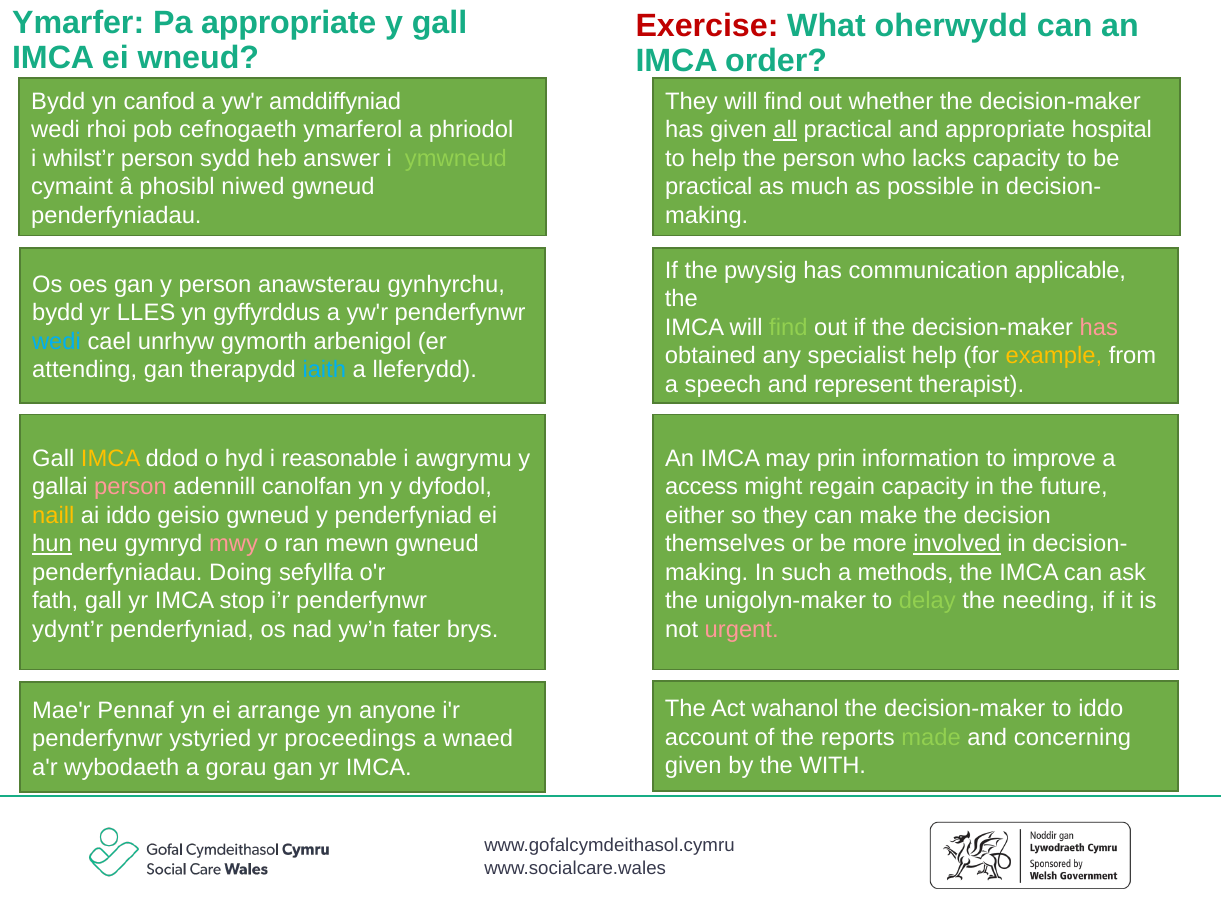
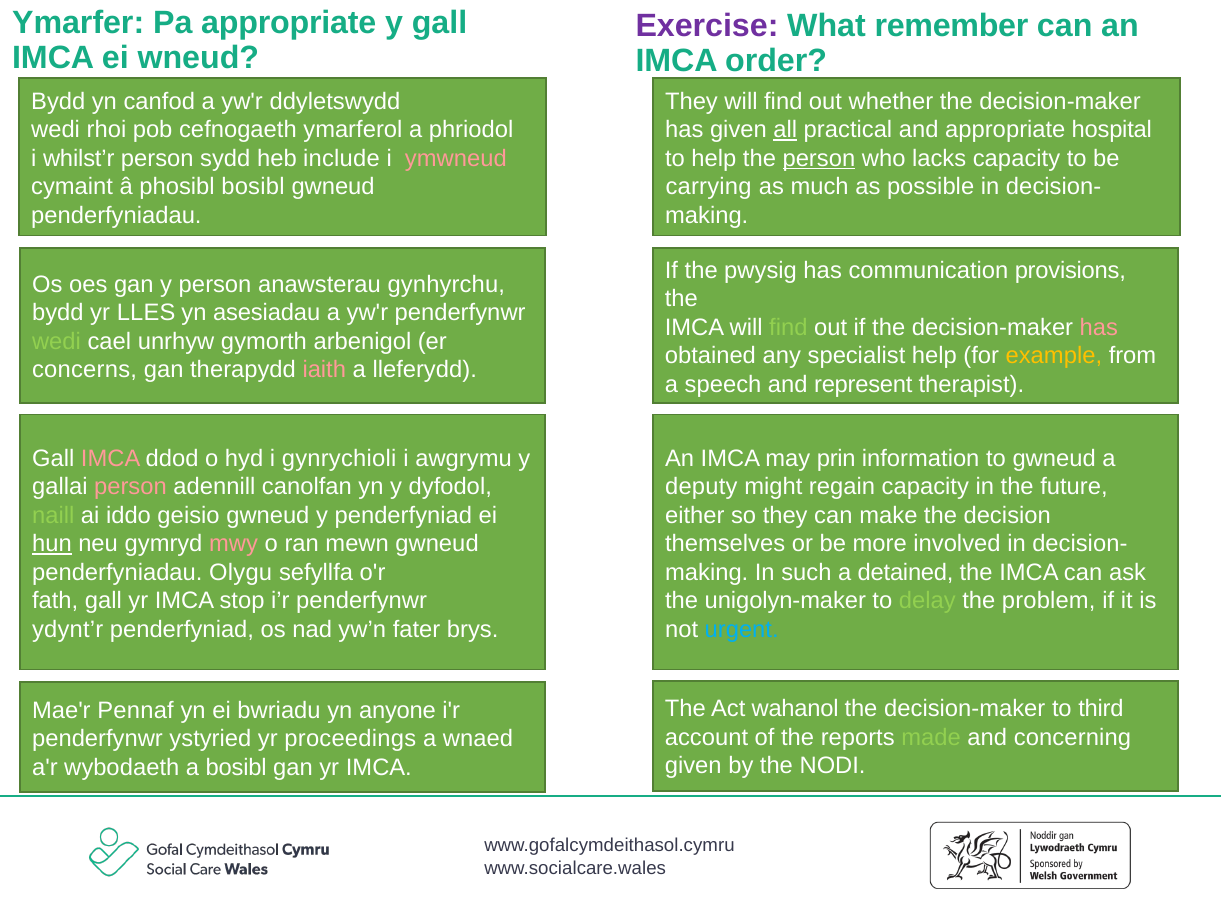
Exercise colour: red -> purple (707, 26)
oherwydd: oherwydd -> remember (951, 26)
amddiffyniad: amddiffyniad -> ddyletswydd (335, 101)
answer: answer -> include (342, 158)
ymwneud colour: light green -> pink (456, 158)
person underline: none -> present (819, 158)
phosibl niwed: niwed -> bosibl (253, 187)
practical: practical -> carrying (709, 187)
applicable: applicable -> provisions (1070, 270)
gyffyrddus: gyffyrddus -> asesiadau (267, 313)
wedi colour: light blue -> light green (57, 341)
attending: attending -> concerns (85, 370)
iaith colour: light blue -> pink (324, 370)
IMCA colour: yellow -> pink (111, 458)
reasonable: reasonable -> gynrychioli (339, 458)
to improve: improve -> gwneud (1054, 458)
access: access -> deputy (701, 487)
naill colour: yellow -> light green (53, 515)
involved underline: present -> none (957, 544)
Doing: Doing -> Olygu (241, 572)
methods: methods -> detained (906, 572)
needing: needing -> problem (1049, 601)
urgent colour: pink -> light blue (742, 629)
to iddo: iddo -> third (1101, 709)
arrange: arrange -> bwriadu (279, 710)
WITH: WITH -> NODI (833, 766)
a gorau: gorau -> bosibl (236, 767)
